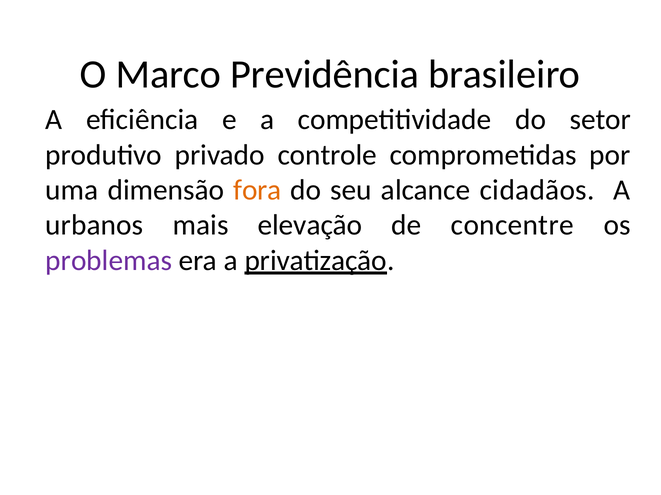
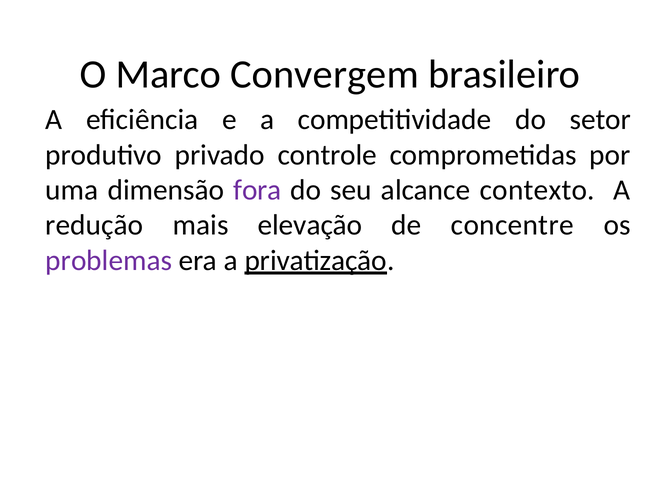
Previdência: Previdência -> Convergem (324, 75)
fora colour: orange -> purple (257, 190)
cidadãos: cidadãos -> contexto (537, 190)
urbanos: urbanos -> redução (94, 226)
